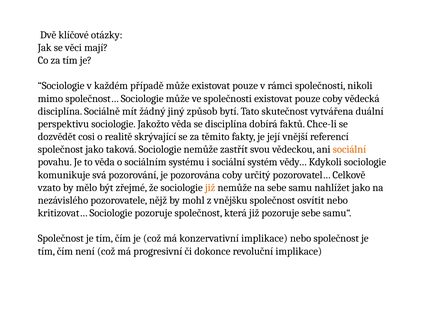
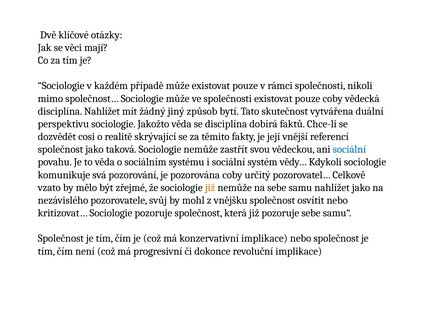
disciplína Sociálně: Sociálně -> Nahlížet (102, 111)
sociální colour: orange -> blue (349, 149)
nějž: nějž -> svůj (158, 200)
